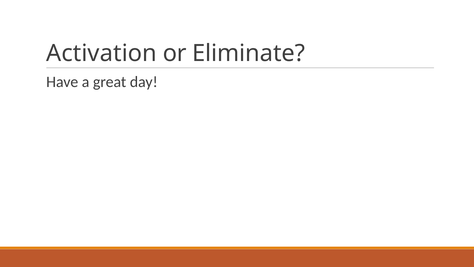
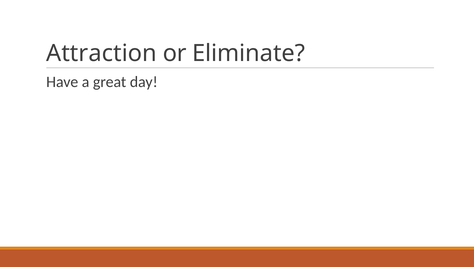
Activation: Activation -> Attraction (102, 53)
